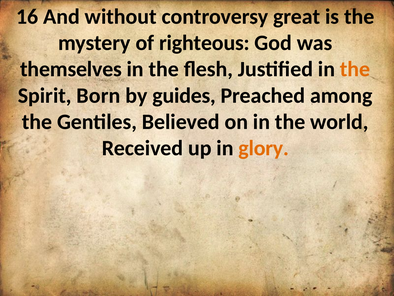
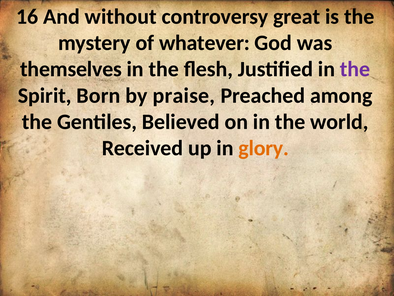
righteous: righteous -> whatever (204, 43)
the colour: orange -> purple (355, 69)
guides: guides -> praise (184, 95)
